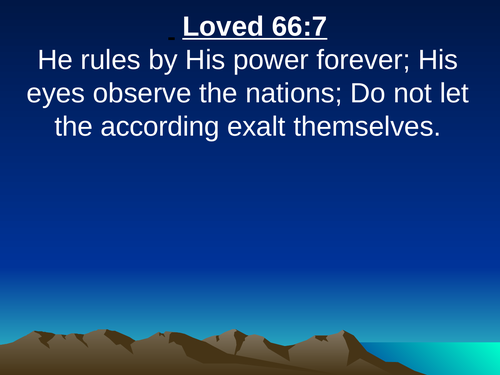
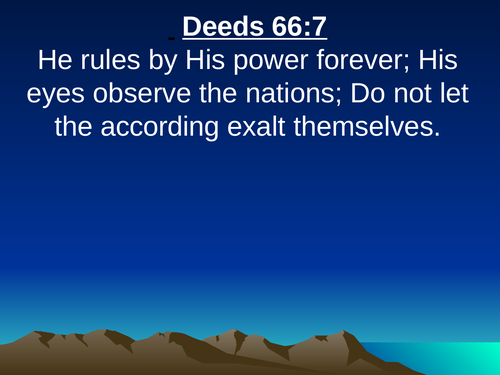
Loved: Loved -> Deeds (223, 27)
